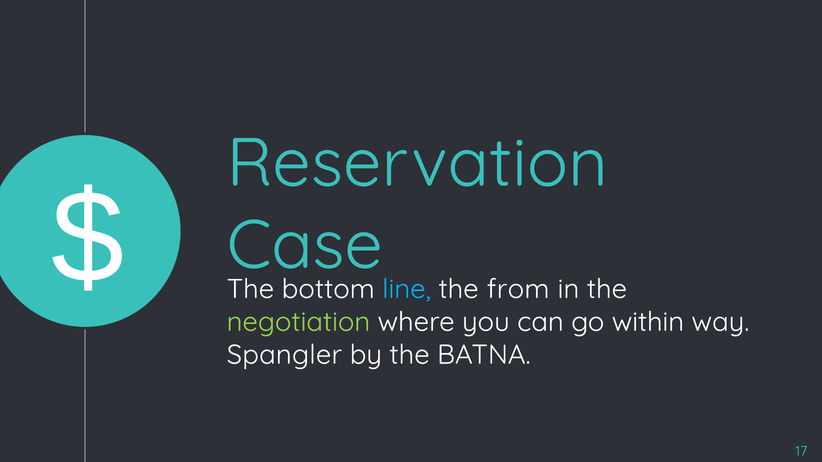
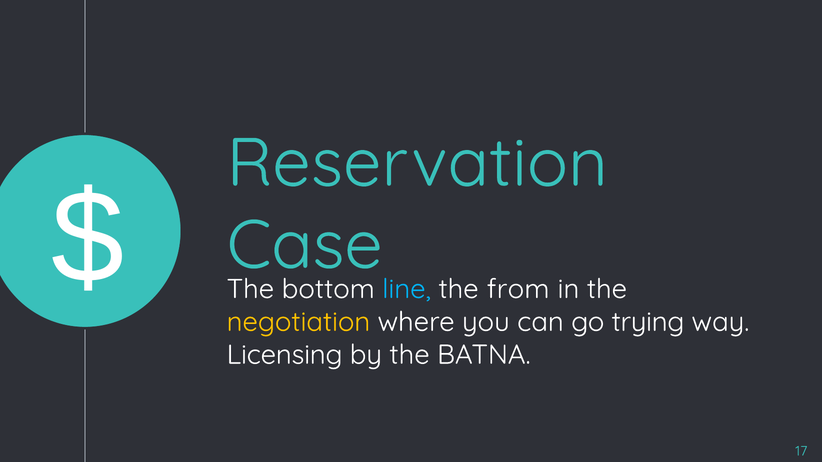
negotiation colour: light green -> yellow (298, 322)
within: within -> trying (648, 322)
Spangler: Spangler -> Licensing (285, 355)
